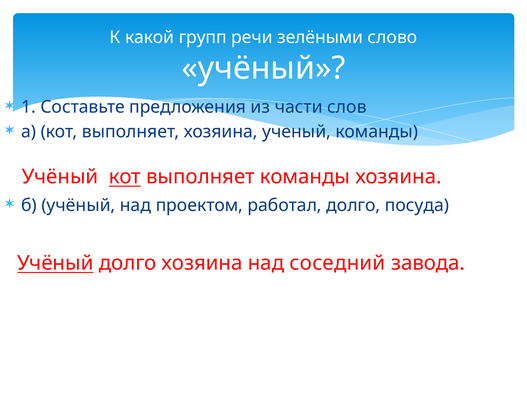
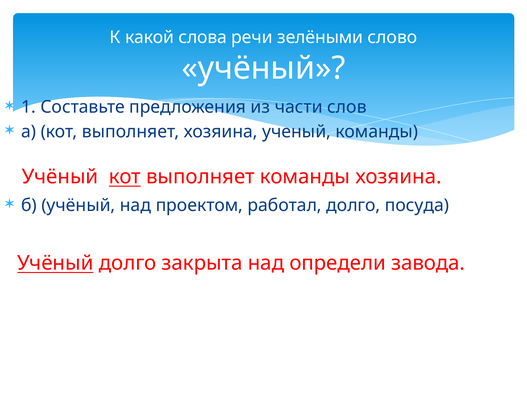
групп: групп -> слова (203, 37)
долго хозяина: хозяина -> закрыта (202, 263)
соседний: соседний -> определи (338, 263)
